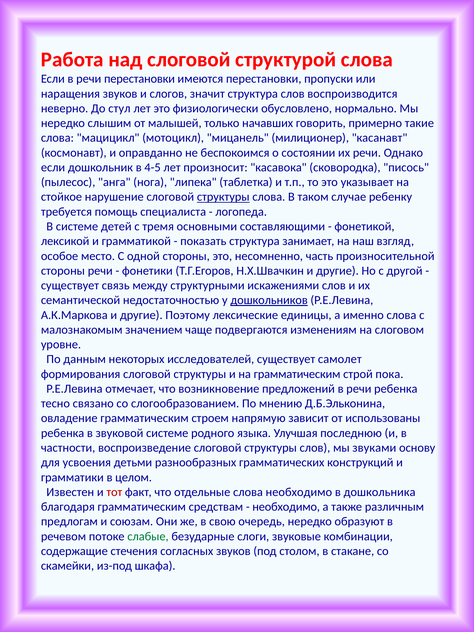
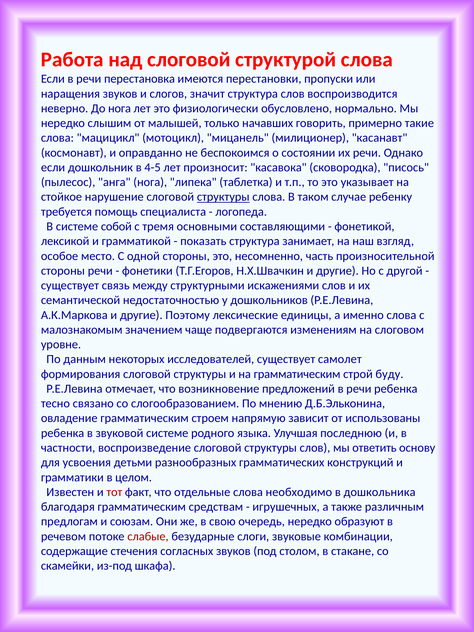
речи перестановки: перестановки -> перестановка (139, 79)
До стул: стул -> нога (120, 108)
детей: детей -> собой (116, 226)
дошкольников underline: present -> none (269, 300)
пока: пока -> буду (389, 374)
звуками: звуками -> ответить (374, 448)
необходимо: необходимо -> игрушечных (286, 507)
слабые colour: green -> red (148, 536)
